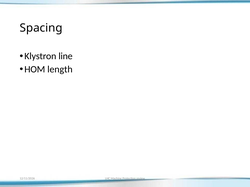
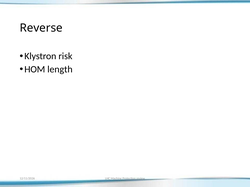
Spacing: Spacing -> Reverse (41, 28)
line: line -> risk (65, 56)
